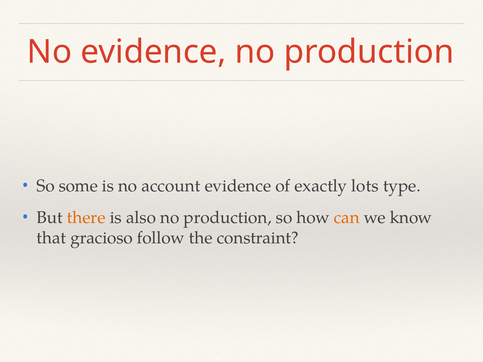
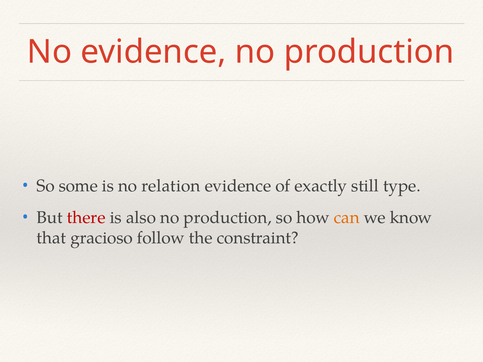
account: account -> relation (171, 186)
lots: lots -> still (365, 186)
there colour: orange -> red (86, 218)
